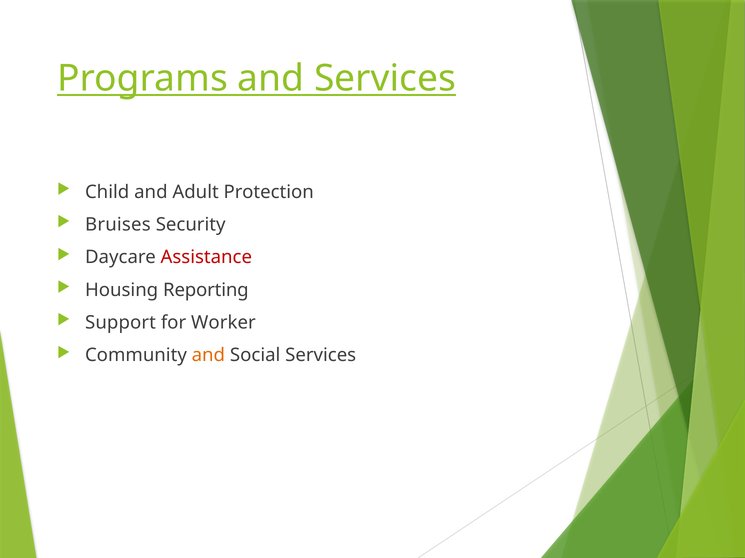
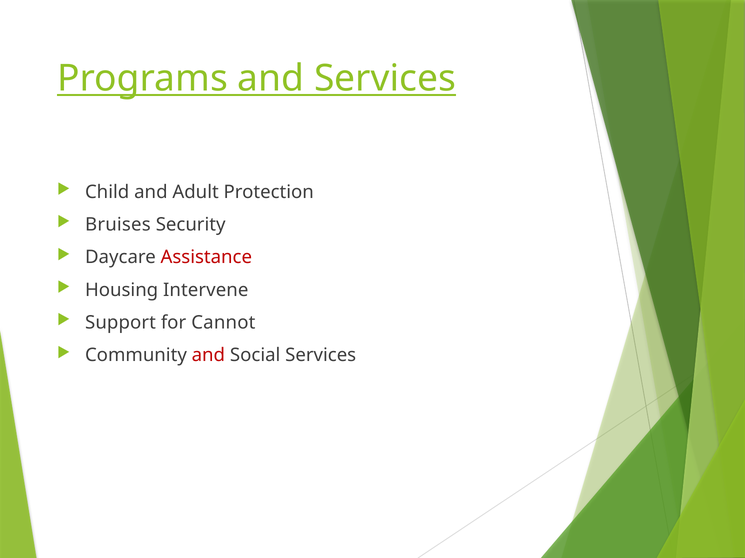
Reporting: Reporting -> Intervene (206, 290)
Worker: Worker -> Cannot (223, 323)
and colour: orange -> red (208, 356)
